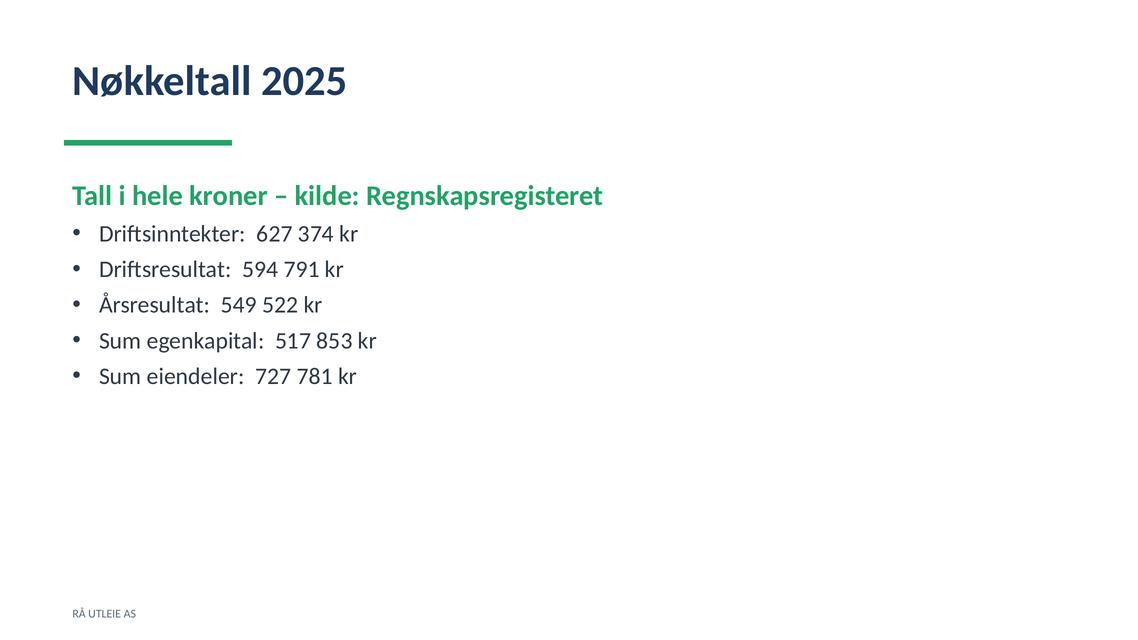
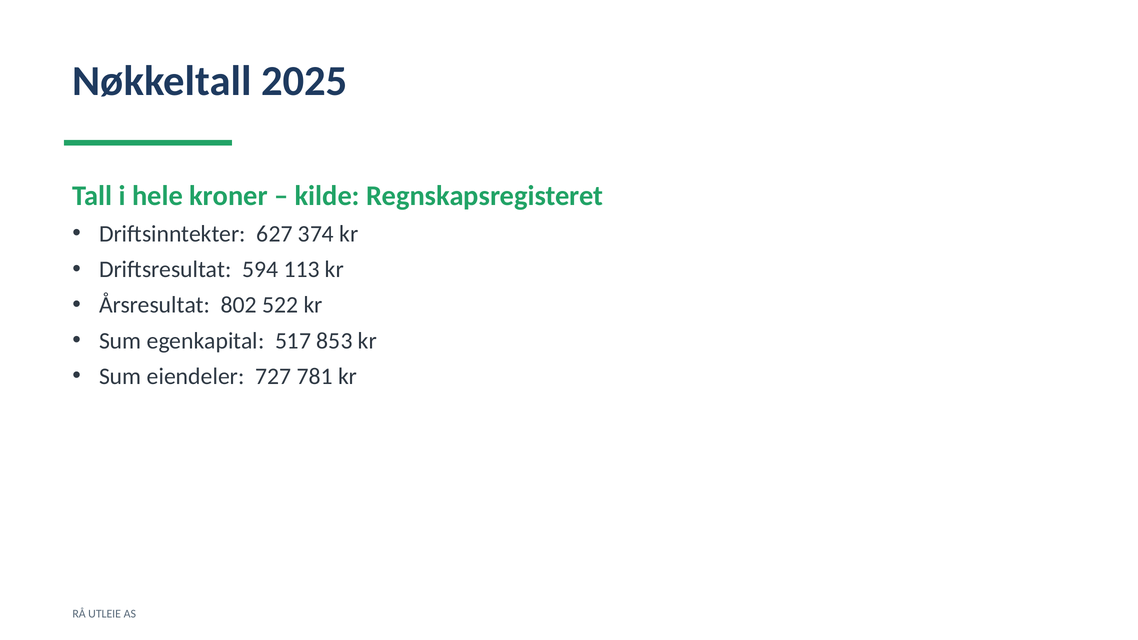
791: 791 -> 113 (302, 270)
549: 549 -> 802 (239, 305)
